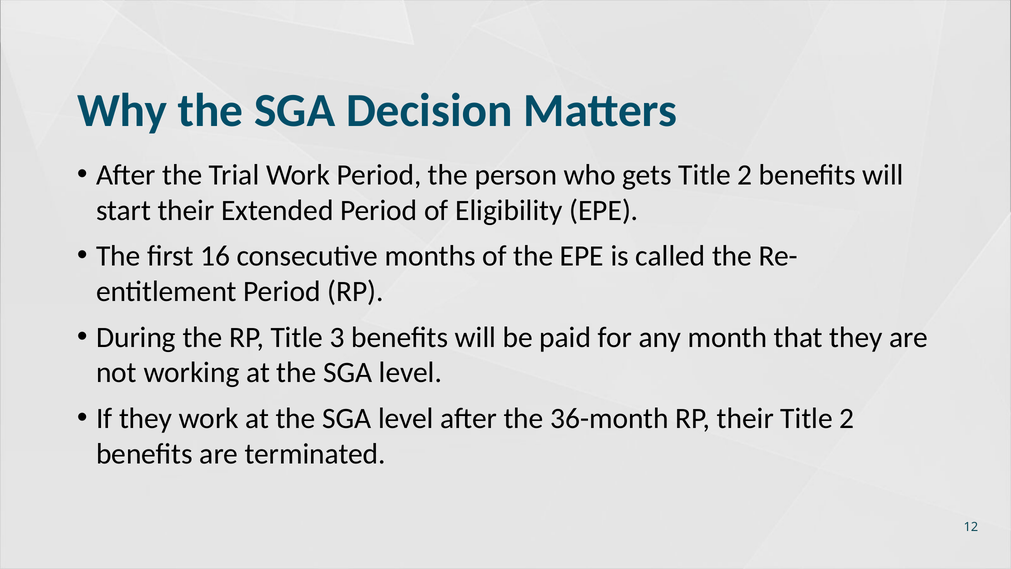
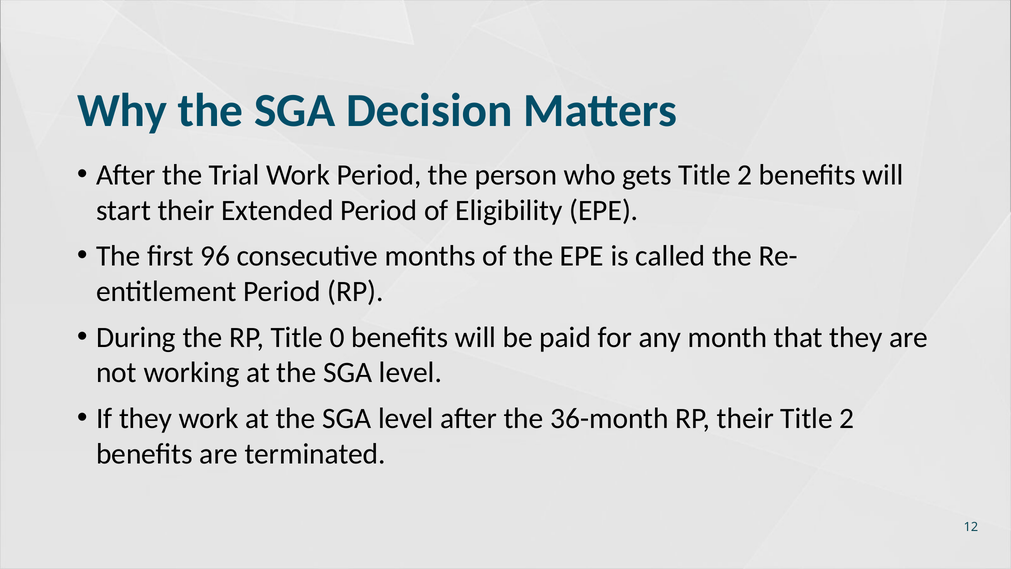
16: 16 -> 96 (215, 256)
3: 3 -> 0 (337, 337)
